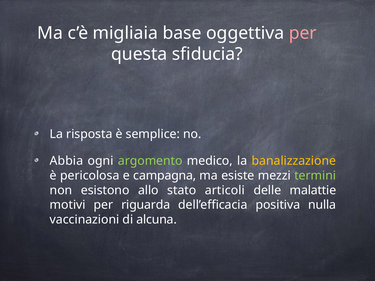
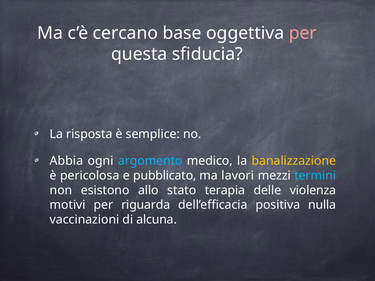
migliaia: migliaia -> cercano (125, 33)
argomento colour: light green -> light blue (150, 161)
campagna: campagna -> pubblicato (165, 176)
esiste: esiste -> lavori (238, 176)
termini colour: light green -> light blue (315, 176)
articoli: articoli -> terapia (225, 190)
malattie: malattie -> violenza (313, 190)
